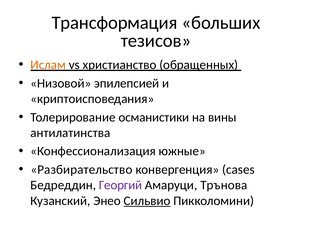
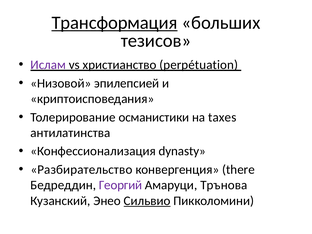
Трансформация underline: none -> present (114, 23)
Ислам colour: orange -> purple (48, 65)
обращенных: обращенных -> perpétuation (199, 65)
вины: вины -> taxes (222, 117)
южные: южные -> dynasty (182, 151)
cases: cases -> there (238, 170)
